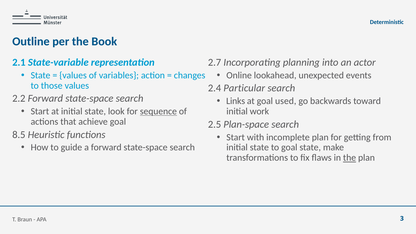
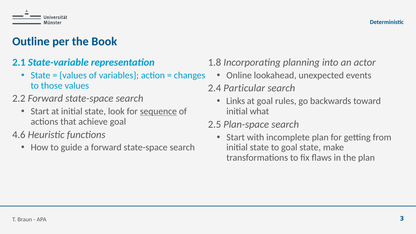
2.7: 2.7 -> 1.8 (215, 62)
used: used -> rules (286, 101)
work: work -> what (259, 111)
8.5: 8.5 -> 4.6 (19, 135)
the underline: present -> none (350, 158)
